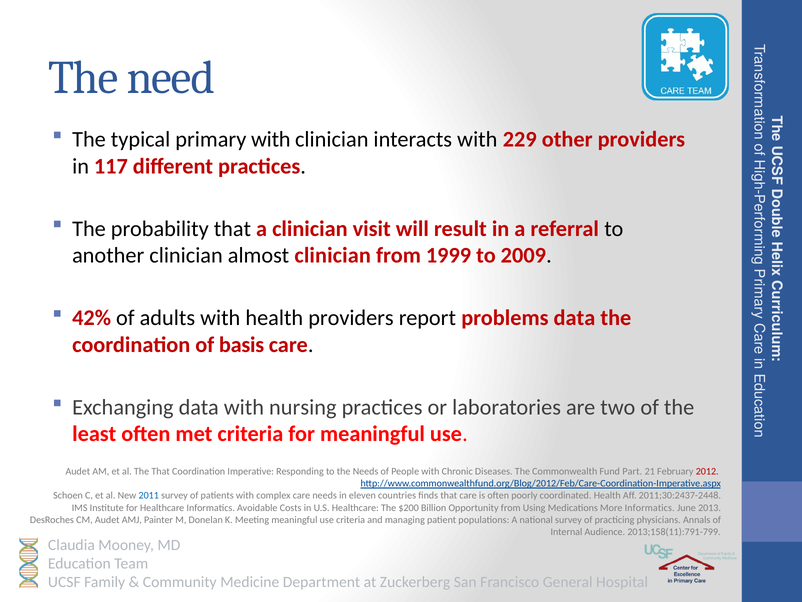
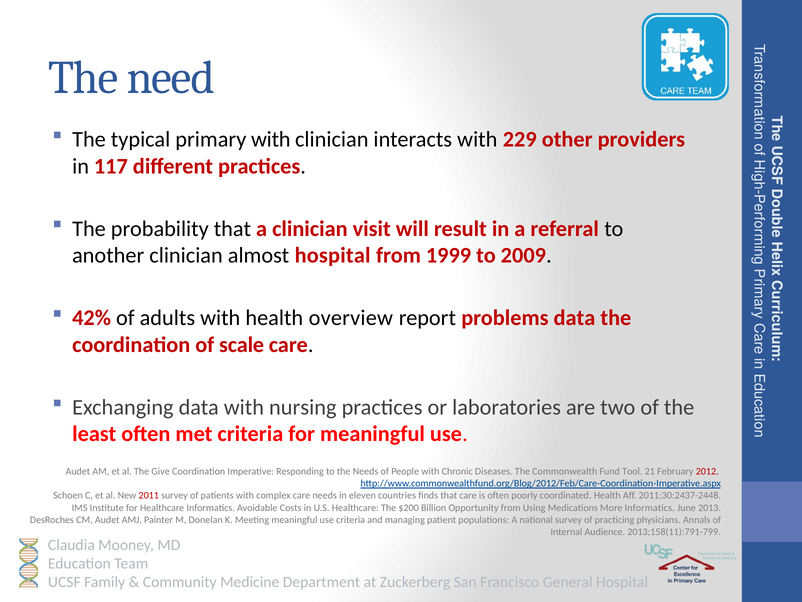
almost clinician: clinician -> hospital (333, 255)
health providers: providers -> overview (351, 318)
basis: basis -> scale (242, 345)
The That: That -> Give (161, 471)
Part: Part -> Tool (632, 471)
2011 colour: blue -> red (149, 495)
